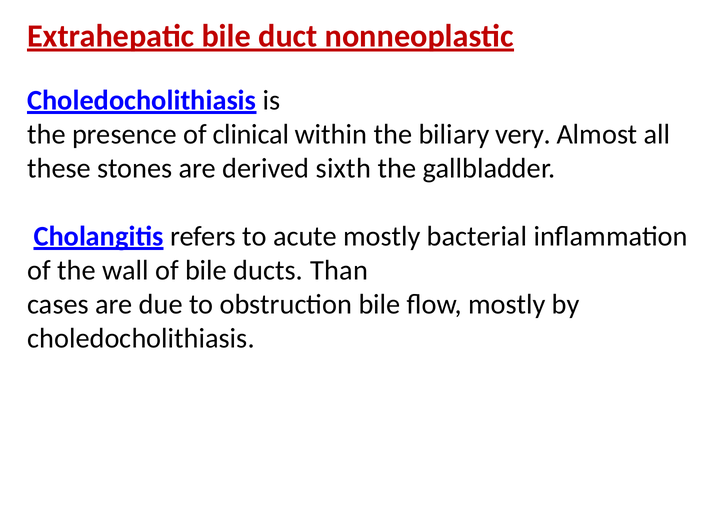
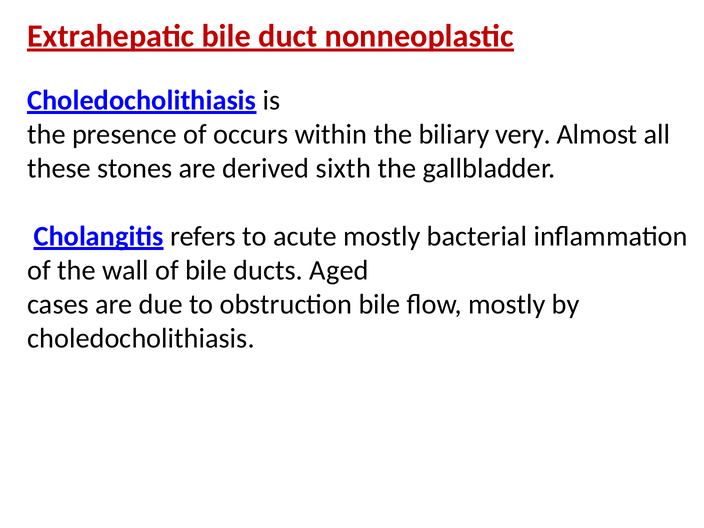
clinical: clinical -> occurs (251, 134)
Than: Than -> Aged (339, 270)
